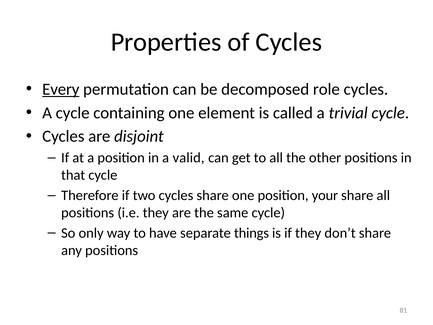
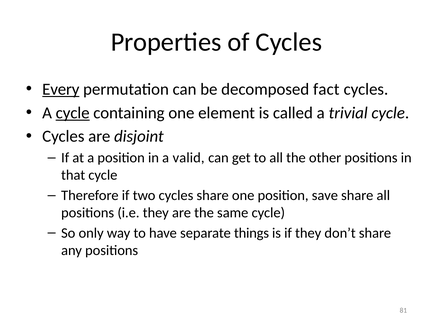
role: role -> fact (326, 89)
cycle underline: none -> present (73, 113)
your: your -> save (325, 195)
